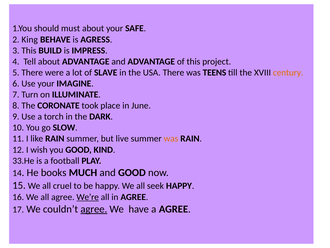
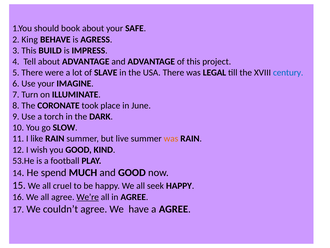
must: must -> book (71, 28)
TEENS: TEENS -> LEGAL (214, 72)
century colour: orange -> blue (288, 72)
33.He: 33.He -> 53.He (23, 160)
books: books -> spend (54, 172)
agree underline: present -> none (94, 209)
